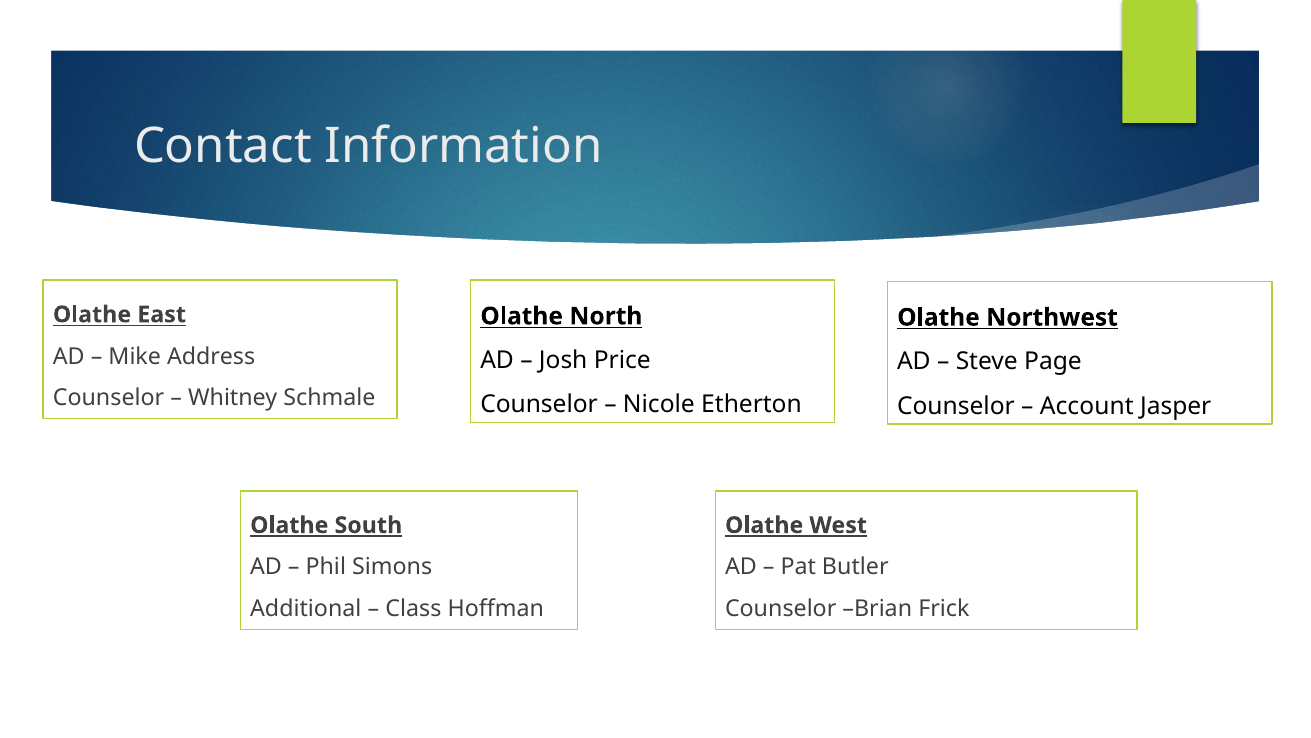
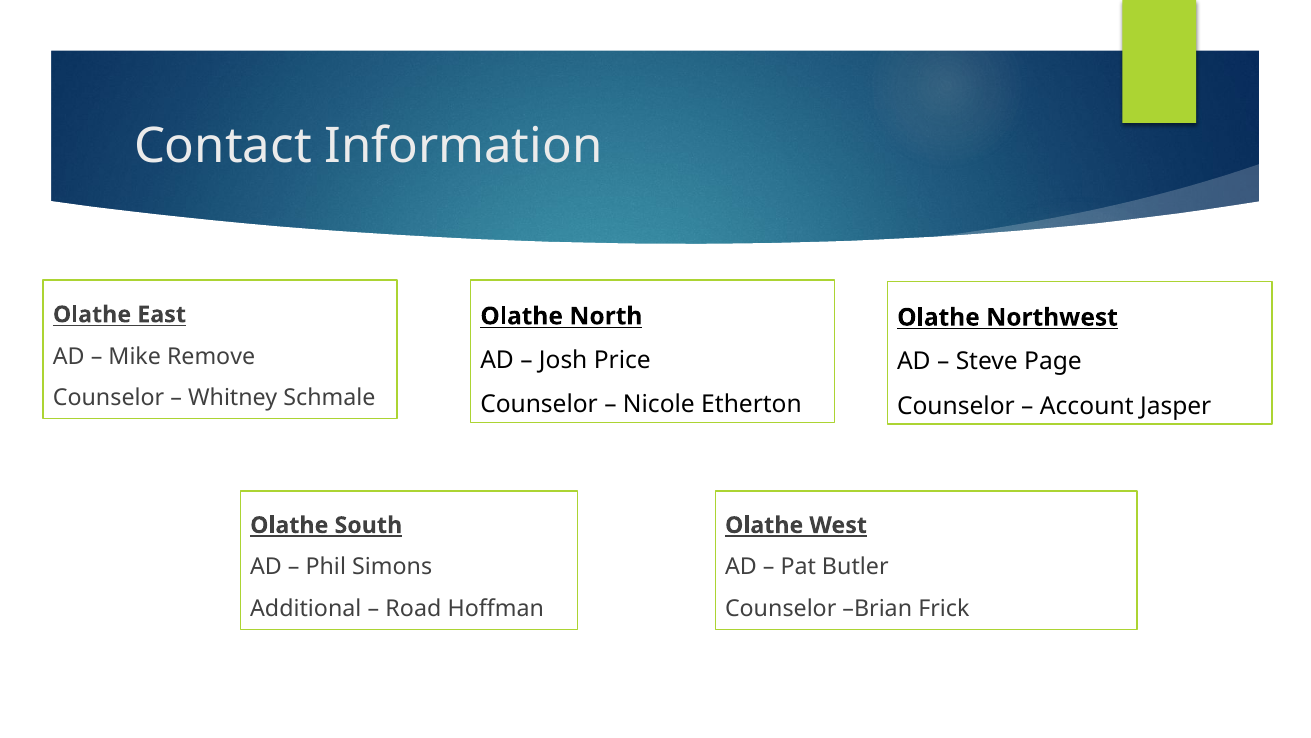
Address: Address -> Remove (211, 356)
Class: Class -> Road (413, 609)
